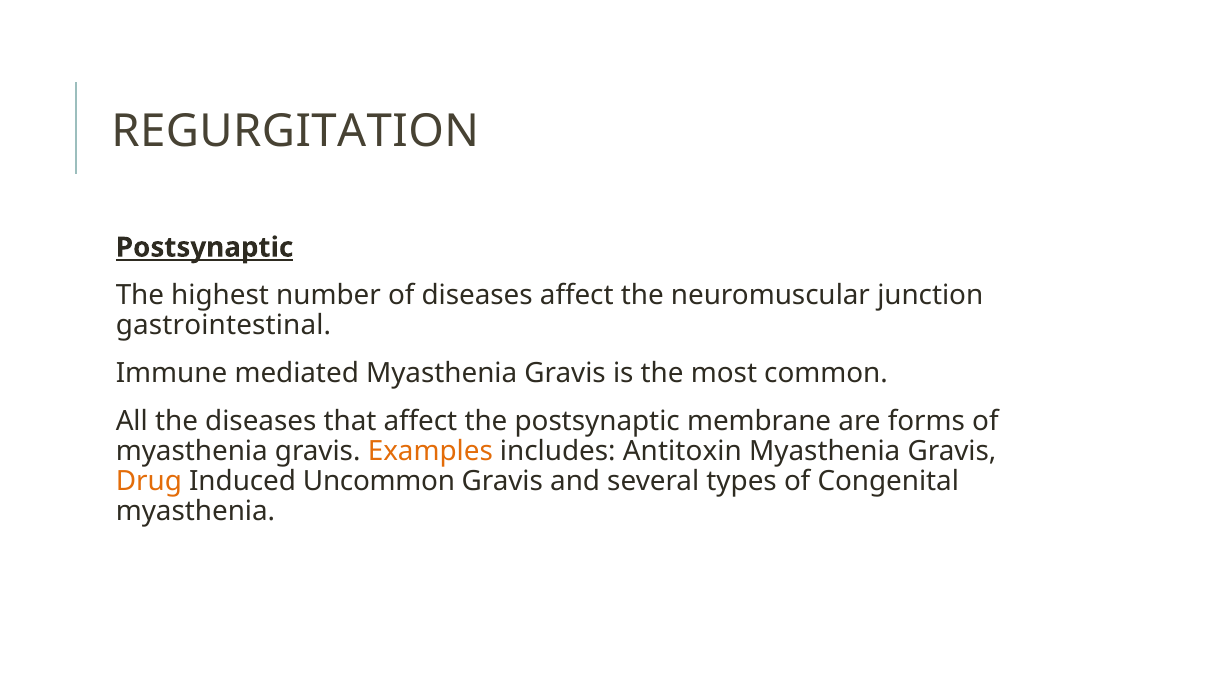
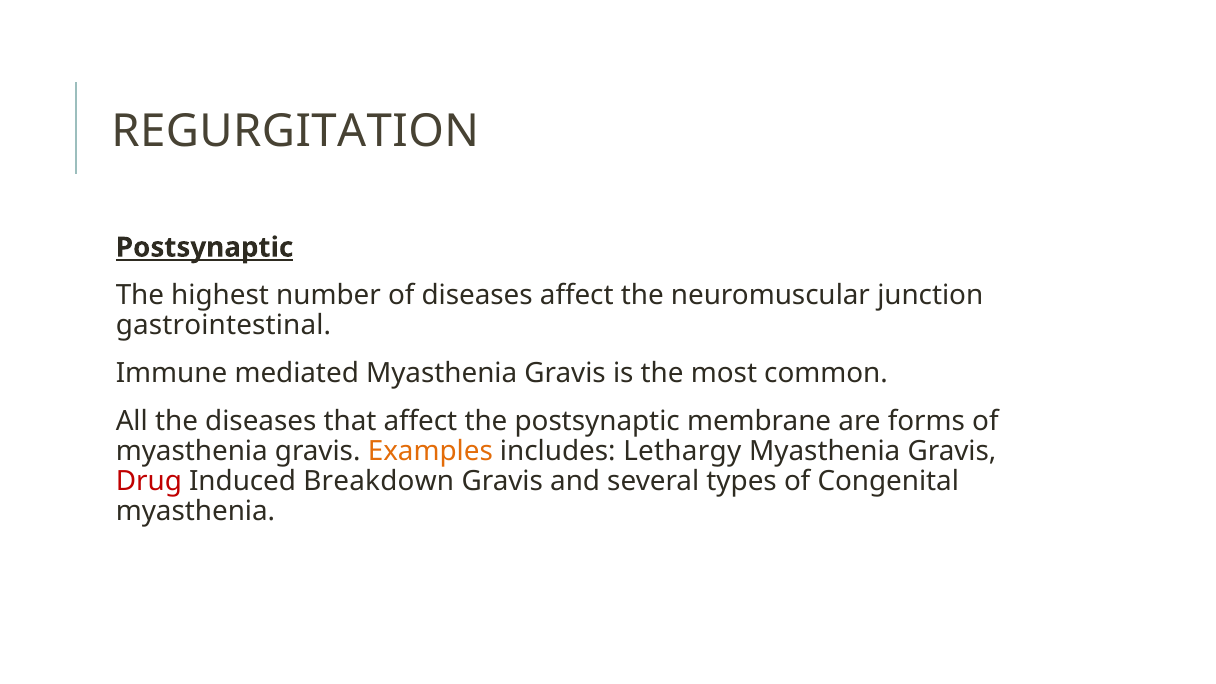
Antitoxin: Antitoxin -> Lethargy (682, 451)
Drug colour: orange -> red (149, 481)
Uncommon: Uncommon -> Breakdown (379, 481)
